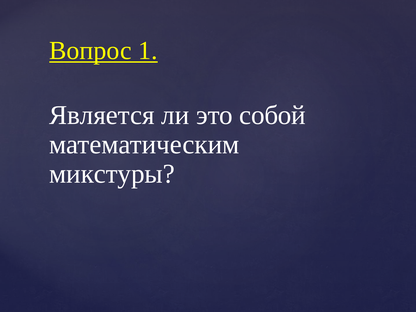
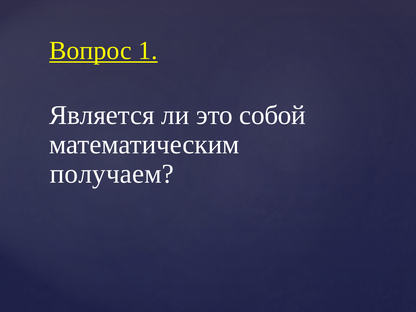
микстуры: микстуры -> получаем (112, 174)
